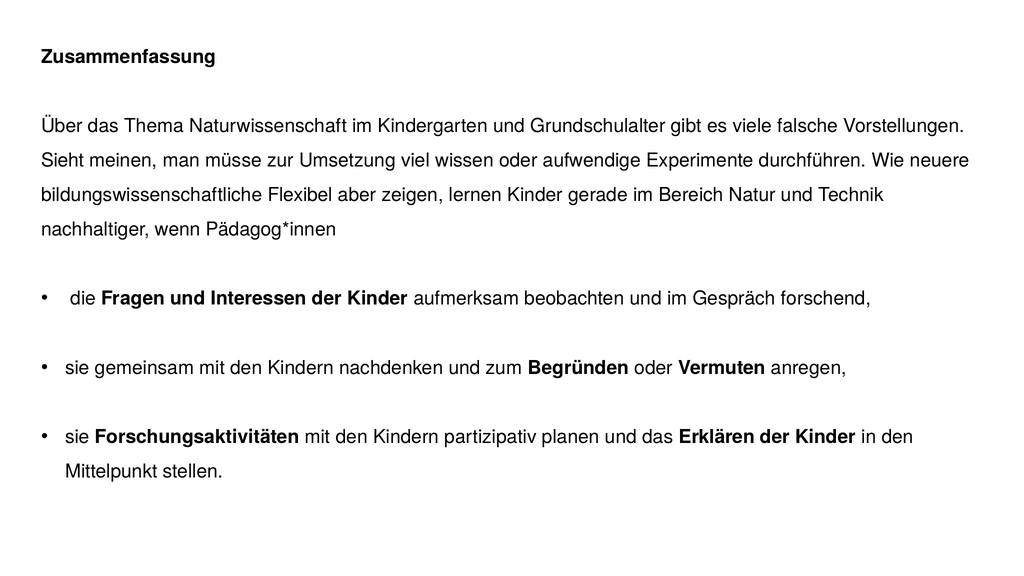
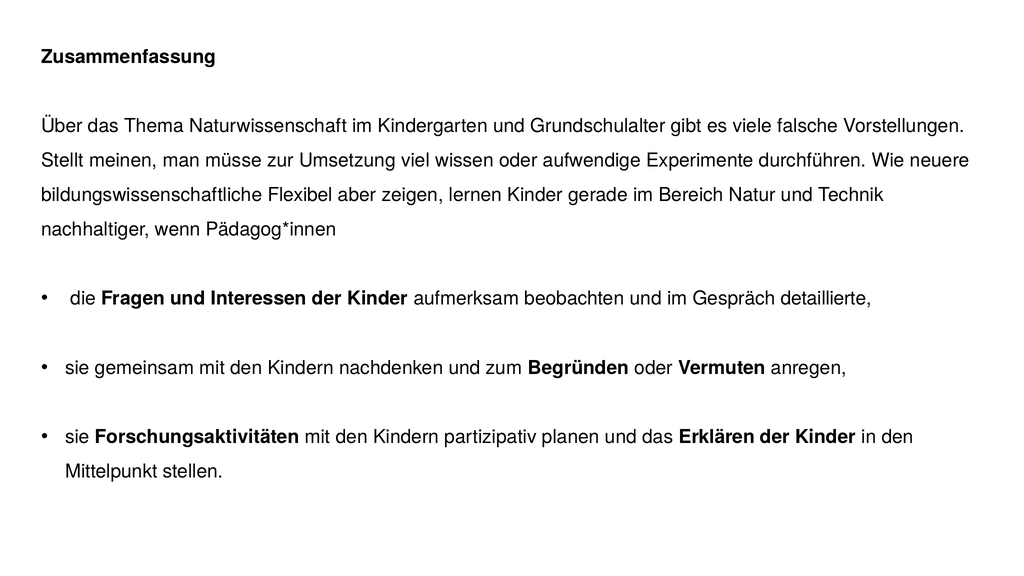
Sieht: Sieht -> Stellt (62, 160)
forschend: forschend -> detaillierte (826, 299)
